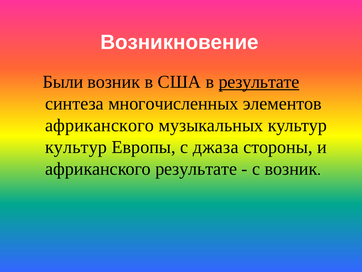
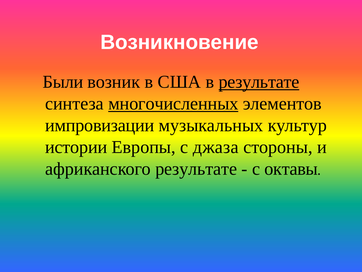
многочисленных underline: none -> present (173, 103)
африканского: африканского -> импровизации (100, 125)
культур: культур -> истории (76, 147)
с возник: возник -> октавы (291, 169)
